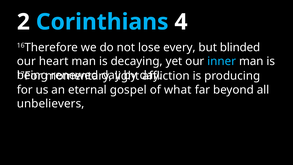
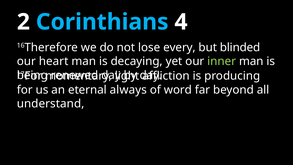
inner colour: light blue -> light green (222, 61)
gospel: gospel -> always (128, 90)
what: what -> word (178, 90)
unbelievers: unbelievers -> understand (51, 104)
